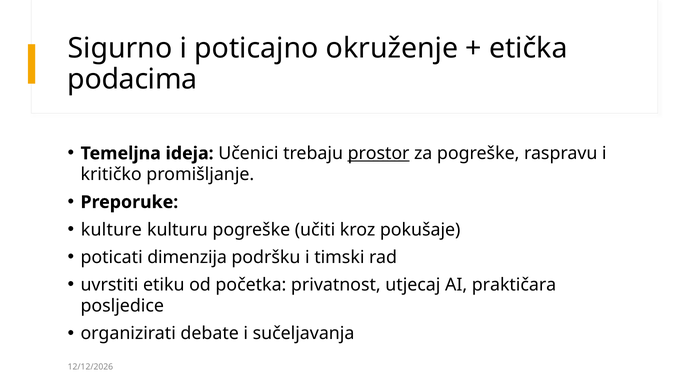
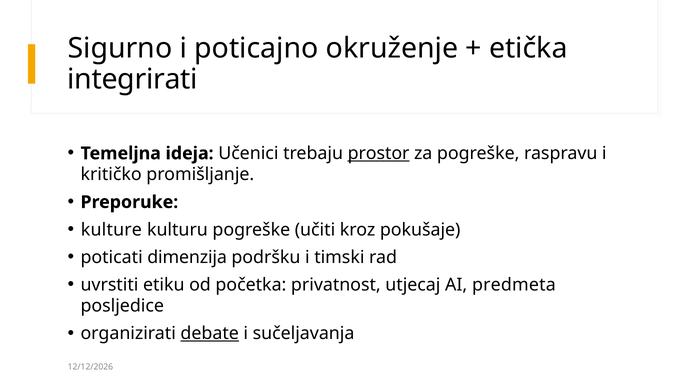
podacima: podacima -> integrirati (132, 79)
praktičara: praktičara -> predmeta (514, 285)
debate underline: none -> present (210, 333)
